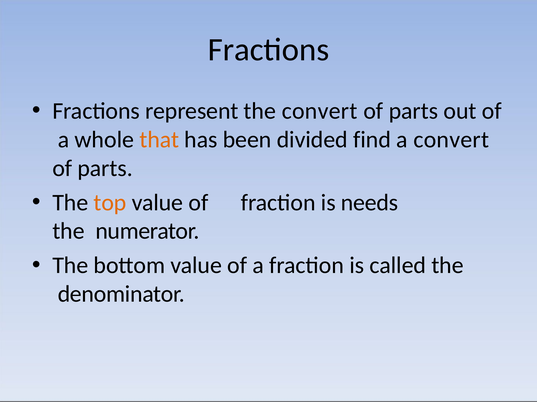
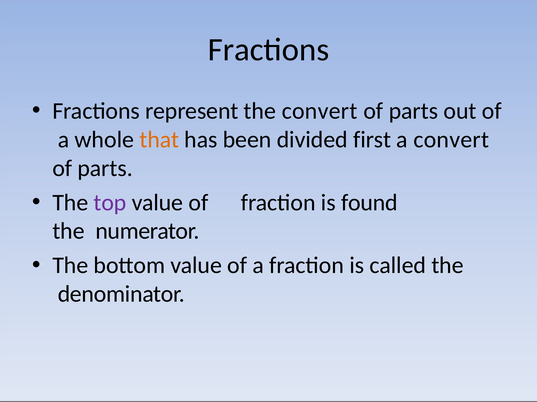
find: find -> first (372, 140)
top colour: orange -> purple (110, 203)
needs: needs -> found (369, 203)
